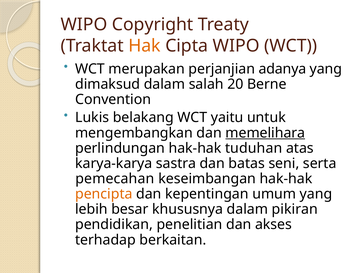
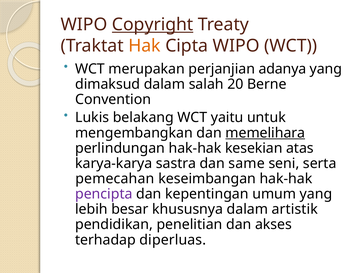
Copyright underline: none -> present (153, 25)
tuduhan: tuduhan -> kesekian (254, 148)
batas: batas -> same (247, 163)
pencipta colour: orange -> purple (104, 193)
pikiran: pikiran -> artistik (295, 209)
berkaitan: berkaitan -> diperluas (173, 239)
